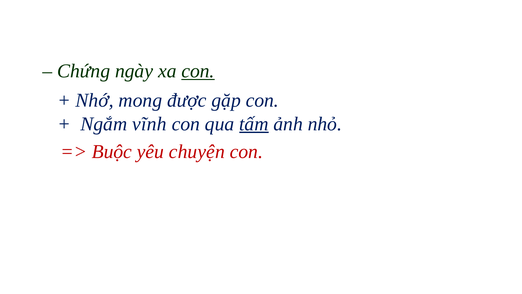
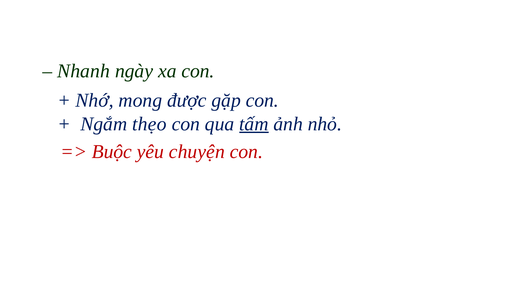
Chứng: Chứng -> Nhanh (84, 71)
con underline: present -> none (198, 71)
vĩnh: vĩnh -> thẹo (149, 124)
